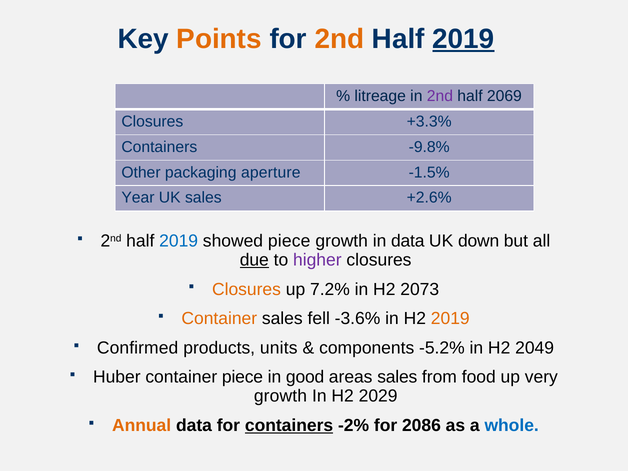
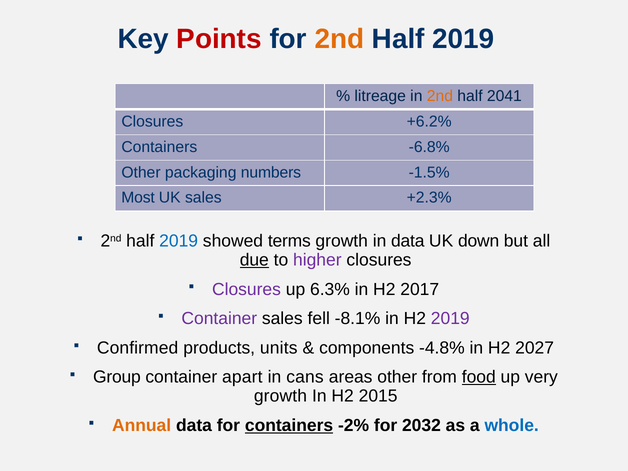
Points colour: orange -> red (219, 39)
2019 underline: present -> none (463, 39)
2nd colour: purple -> orange (440, 96)
2069: 2069 -> 2041 (504, 96)
+3.3%: +3.3% -> +6.2% (429, 121)
-9.8%: -9.8% -> -6.8% (429, 147)
aperture: aperture -> numbers (271, 172)
Year: Year -> Most (138, 198)
+2.6%: +2.6% -> +2.3% (429, 198)
showed piece: piece -> terms (289, 241)
Closures colour: orange -> purple (246, 289)
7.2%: 7.2% -> 6.3% (330, 289)
2073: 2073 -> 2017 (420, 289)
Container colour: orange -> purple (219, 319)
-3.6%: -3.6% -> -8.1% (358, 319)
2019 colour: orange -> purple (450, 319)
-5.2%: -5.2% -> -4.8% (442, 348)
2049: 2049 -> 2027 (535, 348)
Huber: Huber -> Group (117, 377)
container piece: piece -> apart (242, 377)
good: good -> cans (305, 377)
areas sales: sales -> other (397, 377)
food underline: none -> present (479, 377)
2029: 2029 -> 2015 (378, 396)
2086: 2086 -> 2032 (421, 425)
